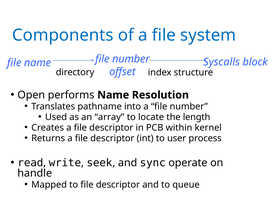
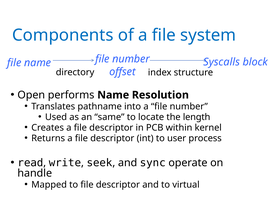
array: array -> same (109, 117)
queue: queue -> virtual (186, 185)
